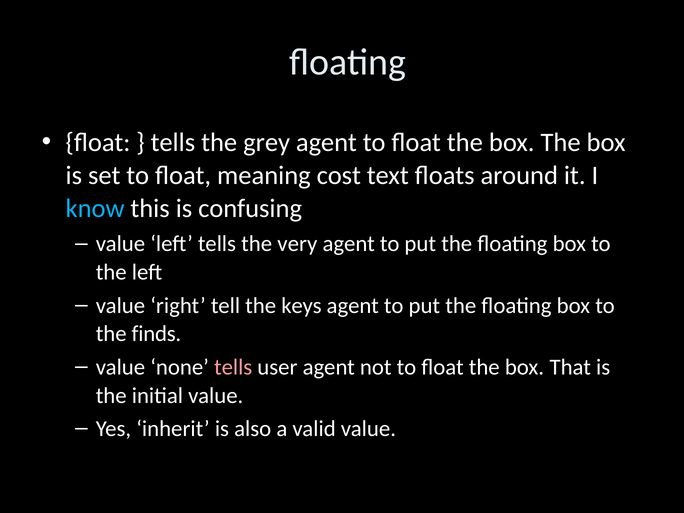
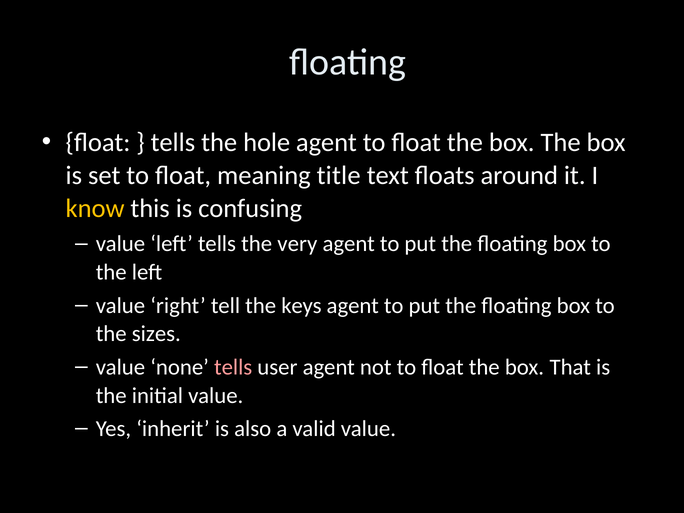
grey: grey -> hole (267, 142)
cost: cost -> title (339, 175)
know colour: light blue -> yellow (95, 209)
finds: finds -> sizes (156, 334)
